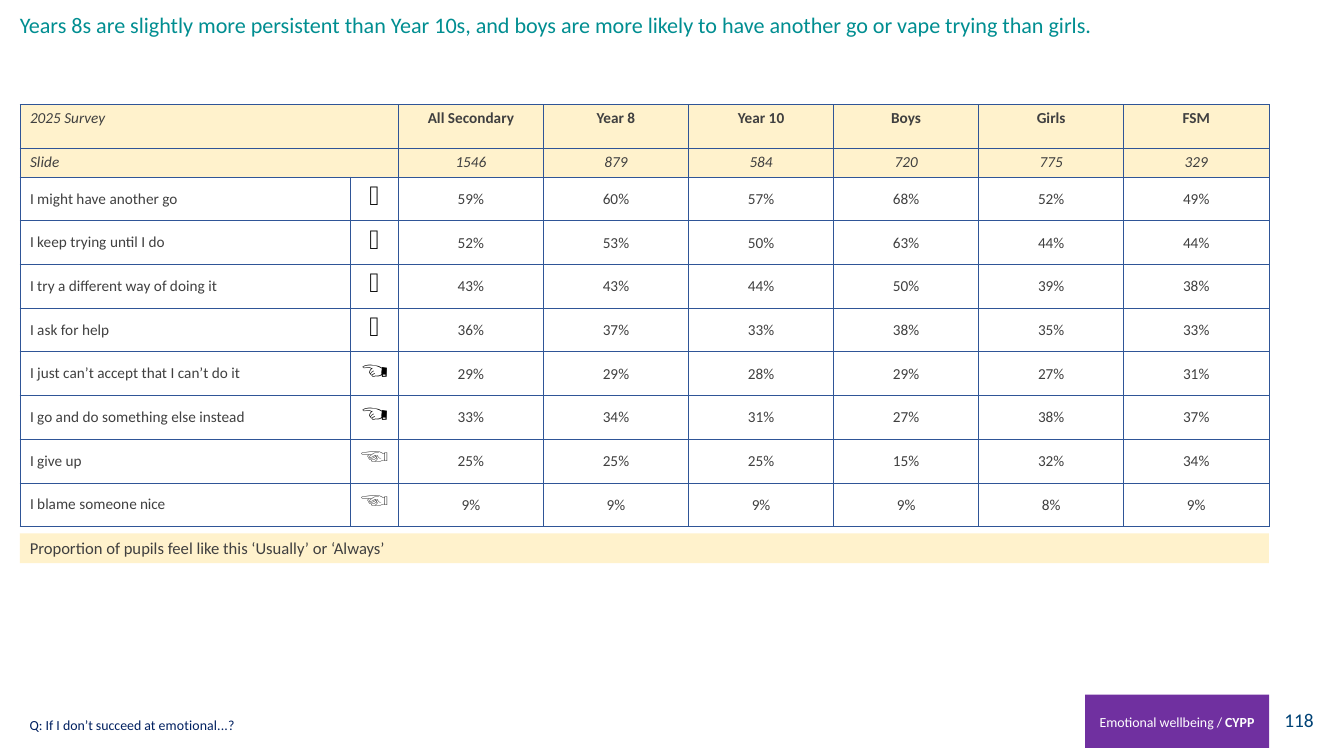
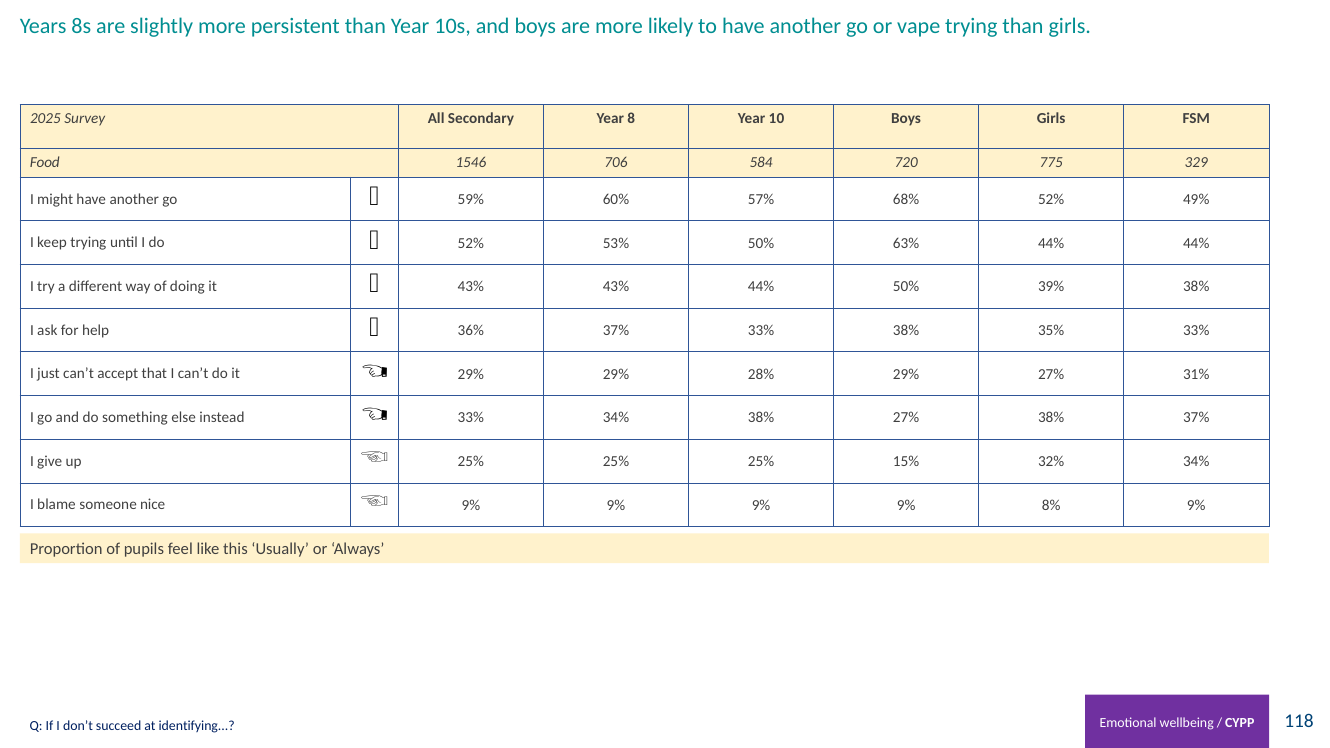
Slide: Slide -> Food (45, 163)
879: 879 -> 706 (616, 163)
34% 31%: 31% -> 38% (761, 418)
at emotional: emotional -> identifying (197, 726)
